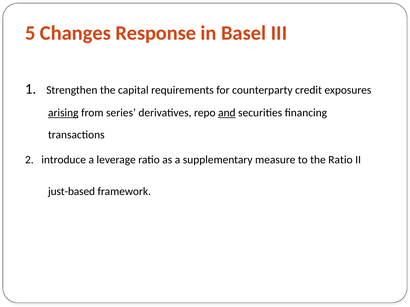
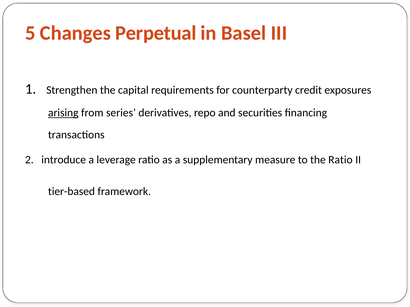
Response: Response -> Perpetual (156, 33)
and underline: present -> none (227, 113)
just-based: just-based -> tier-based (72, 192)
